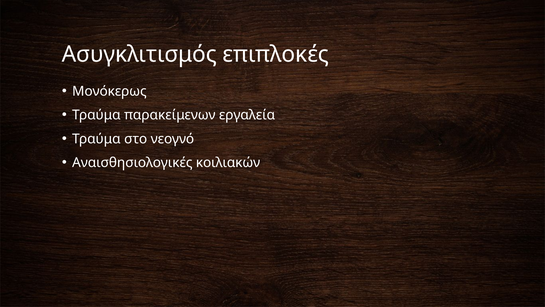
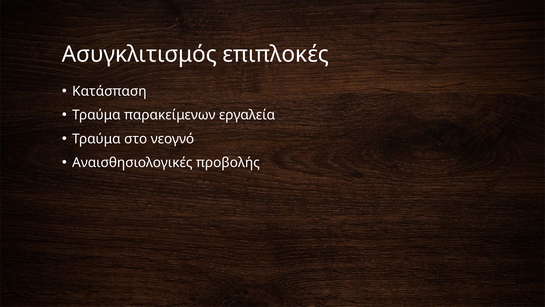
Μονόκερως: Μονόκερως -> Κατάσπαση (109, 91)
κοιλιακών: κοιλιακών -> προβολής (228, 162)
